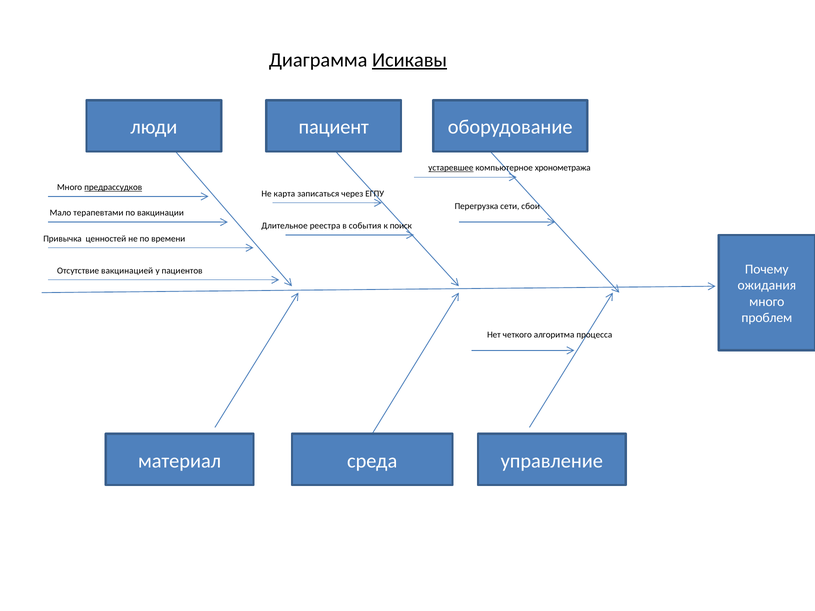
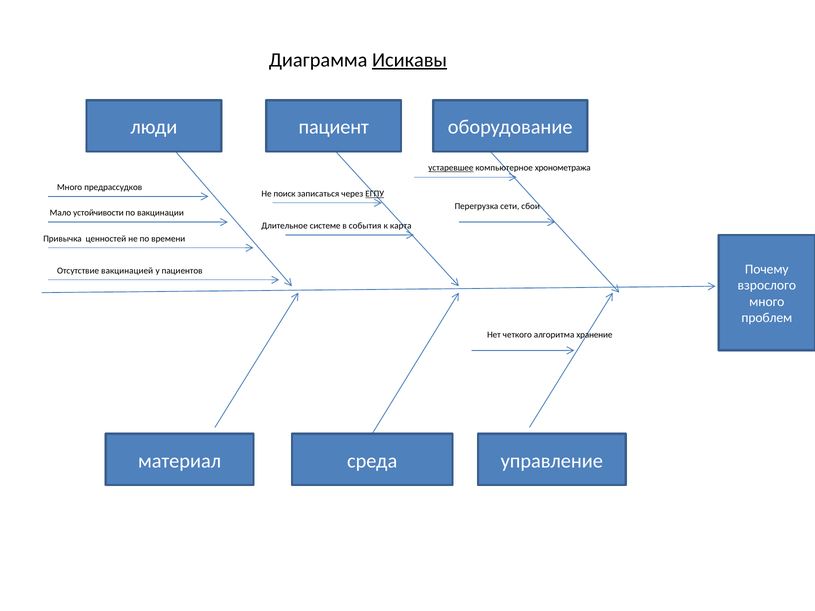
предрассудков underline: present -> none (113, 187)
карта: карта -> поиск (285, 194)
ЕГПУ underline: none -> present (375, 194)
терапевтами: терапевтами -> устойчивости (98, 213)
реестра: реестра -> системе (325, 226)
поиск: поиск -> карта (401, 226)
ожидания: ожидания -> взрослого (767, 286)
процесса: процесса -> хранение (594, 335)
